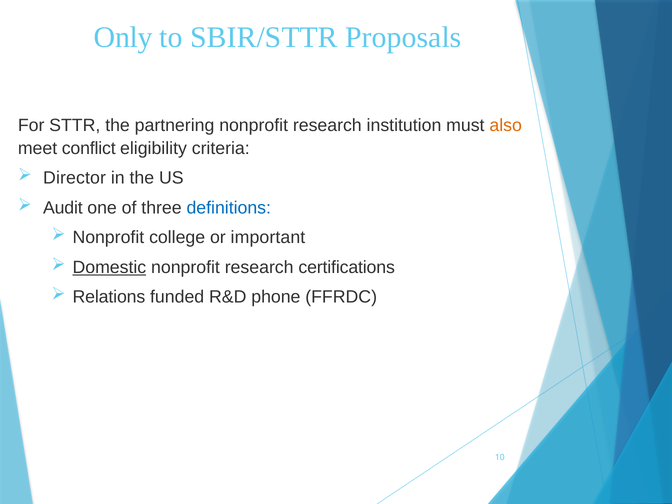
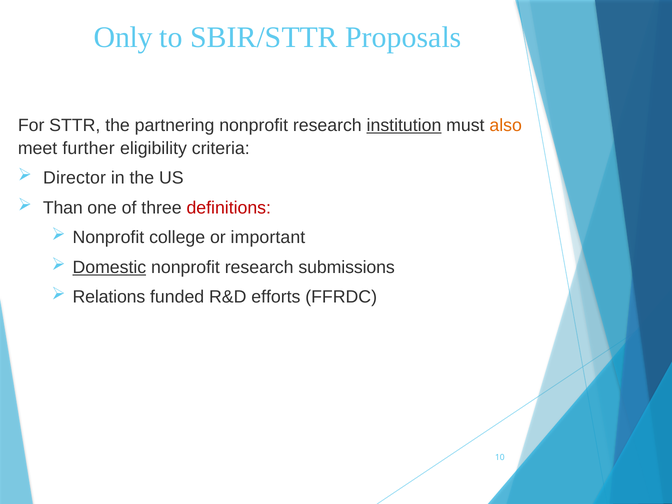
institution underline: none -> present (404, 126)
conflict: conflict -> further (89, 148)
Audit: Audit -> Than (63, 208)
definitions colour: blue -> red (229, 208)
certifications: certifications -> submissions (347, 267)
phone: phone -> efforts (276, 297)
